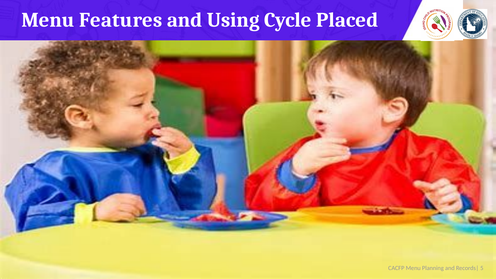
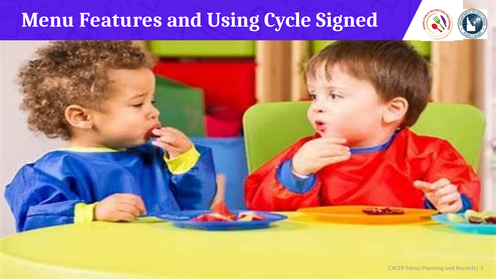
Placed: Placed -> Signed (347, 20)
